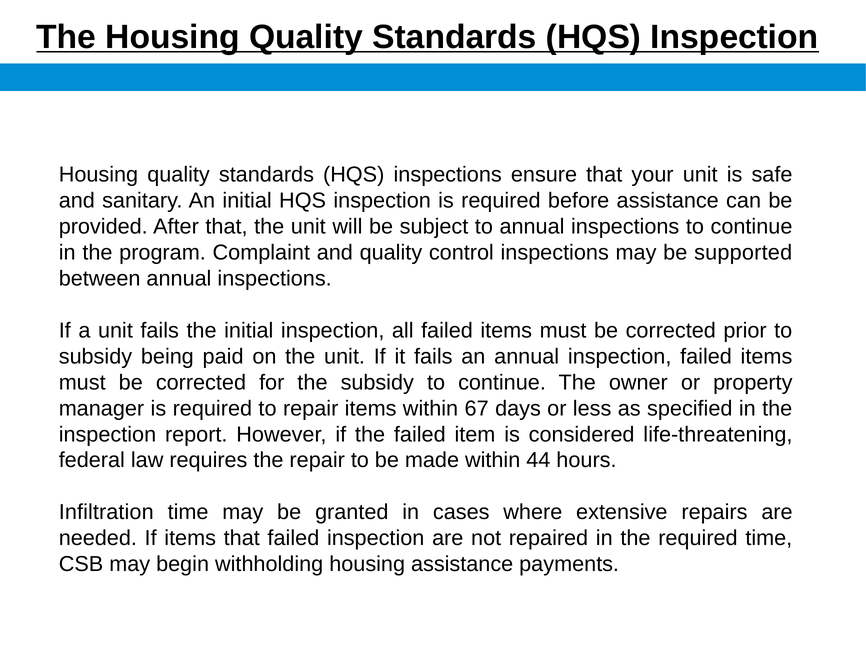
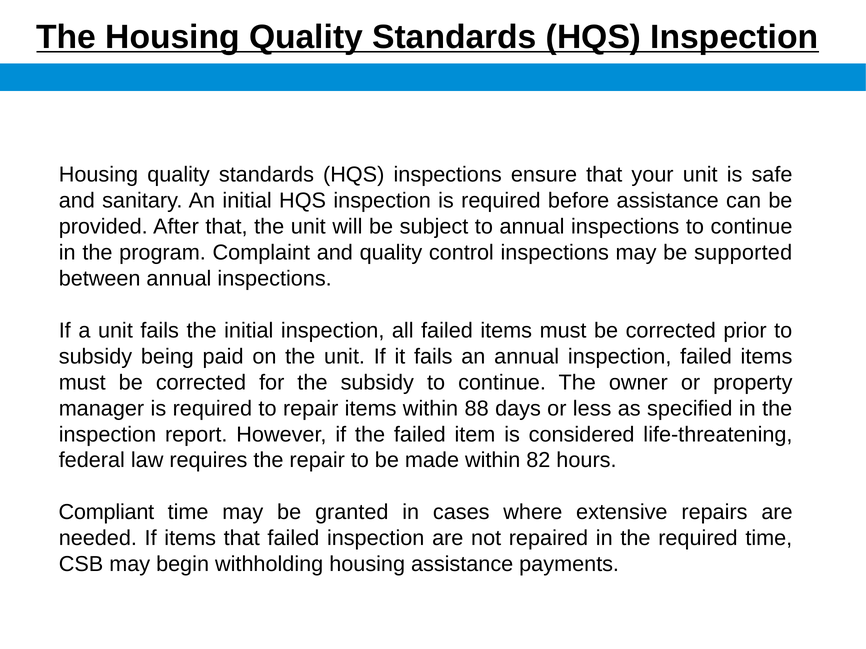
67: 67 -> 88 (477, 409)
44: 44 -> 82 (538, 461)
Infiltration: Infiltration -> Compliant (106, 513)
